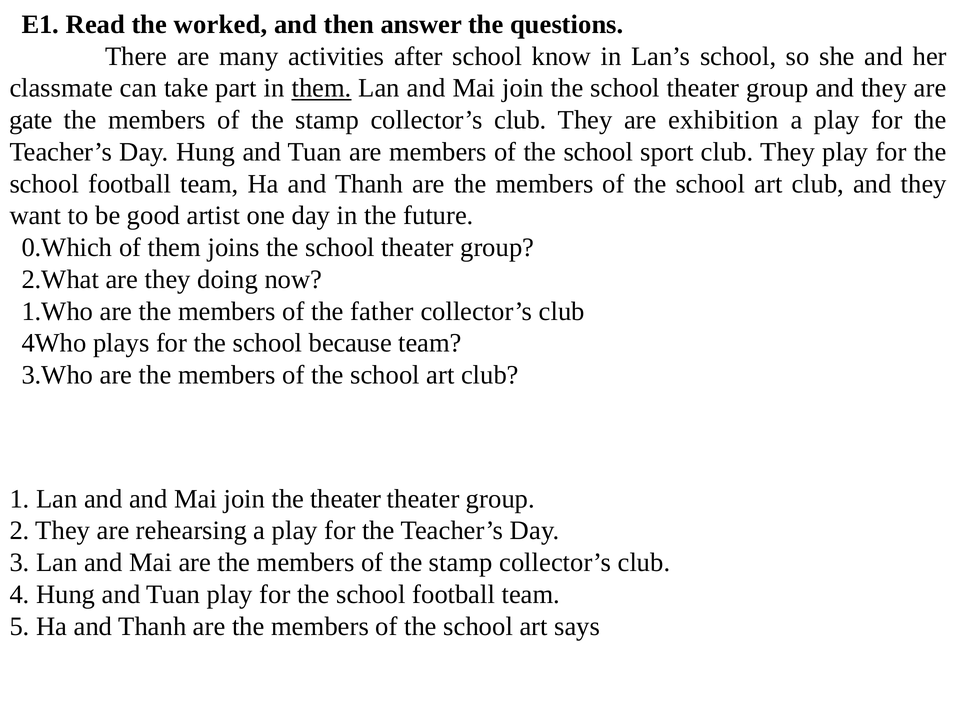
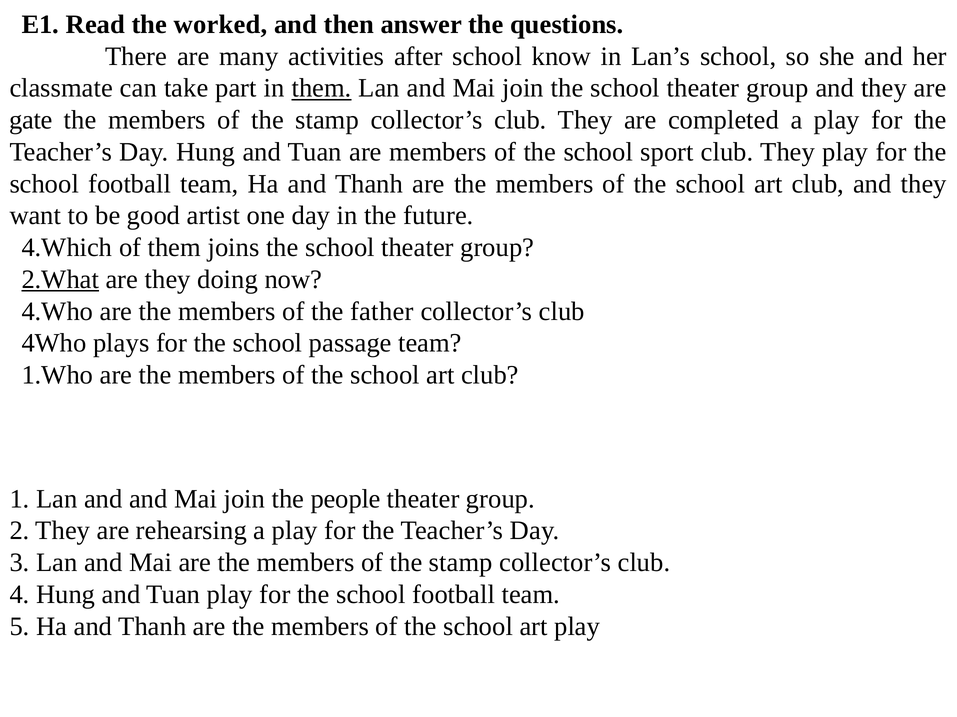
exhibition: exhibition -> completed (724, 120)
0.Which: 0.Which -> 4.Which (67, 248)
2.What underline: none -> present (60, 280)
1.Who: 1.Who -> 4.Who (57, 312)
because: because -> passage (350, 344)
3.Who: 3.Who -> 1.Who (57, 375)
the theater: theater -> people (346, 499)
art says: says -> play (577, 627)
